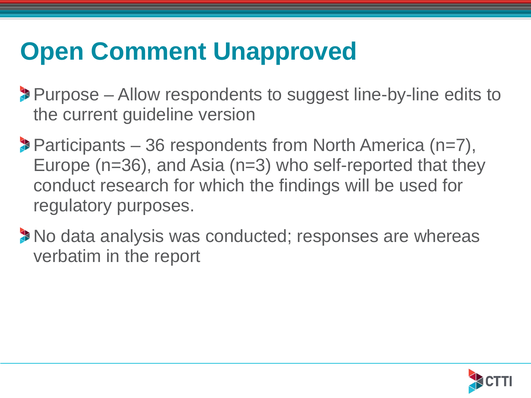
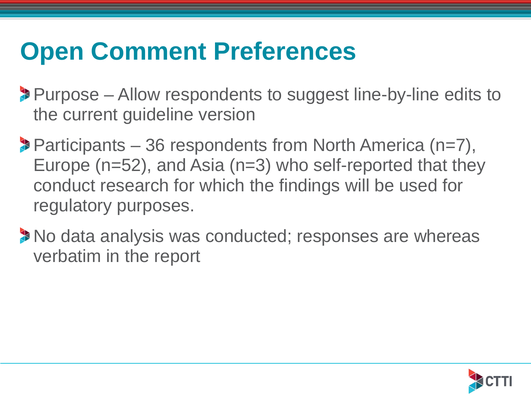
Unapproved: Unapproved -> Preferences (285, 51)
n=36: n=36 -> n=52 (124, 165)
